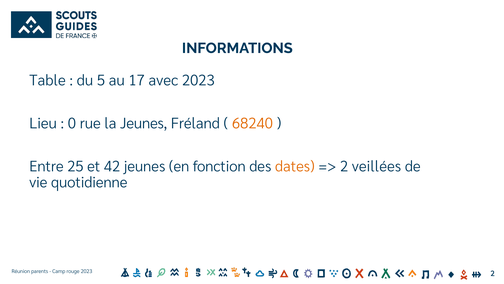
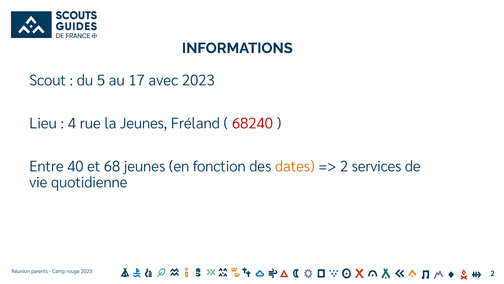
Table: Table -> Scout (48, 80)
0: 0 -> 4 (72, 123)
68240 colour: orange -> red (252, 123)
25: 25 -> 40 (75, 166)
42: 42 -> 68 (112, 166)
veillées: veillées -> services (377, 166)
